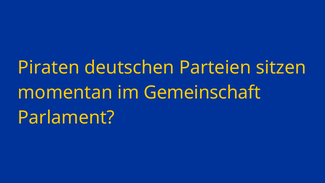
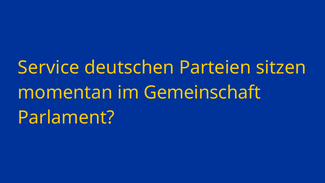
Piraten: Piraten -> Service (49, 68)
